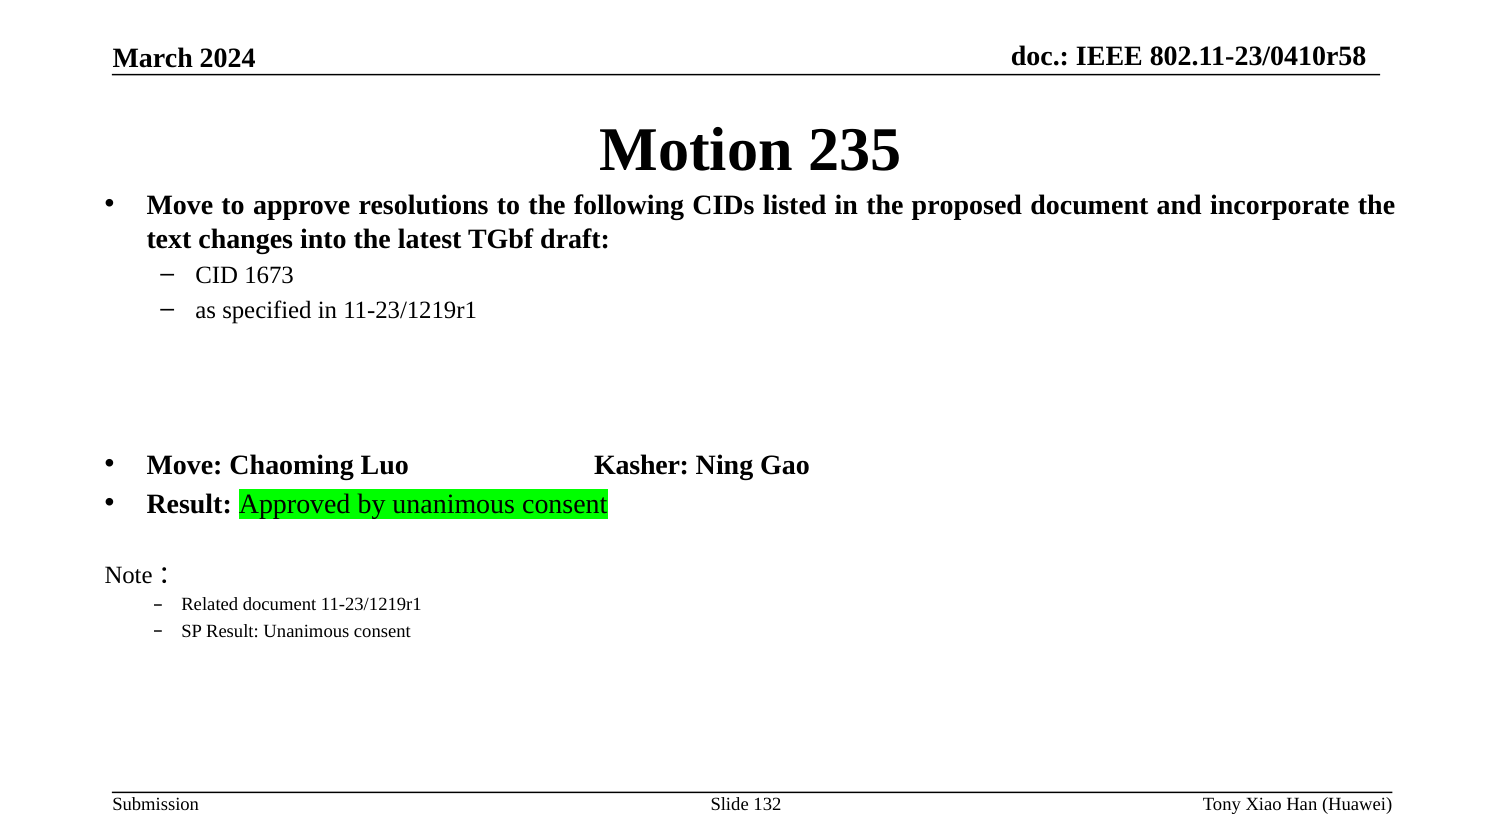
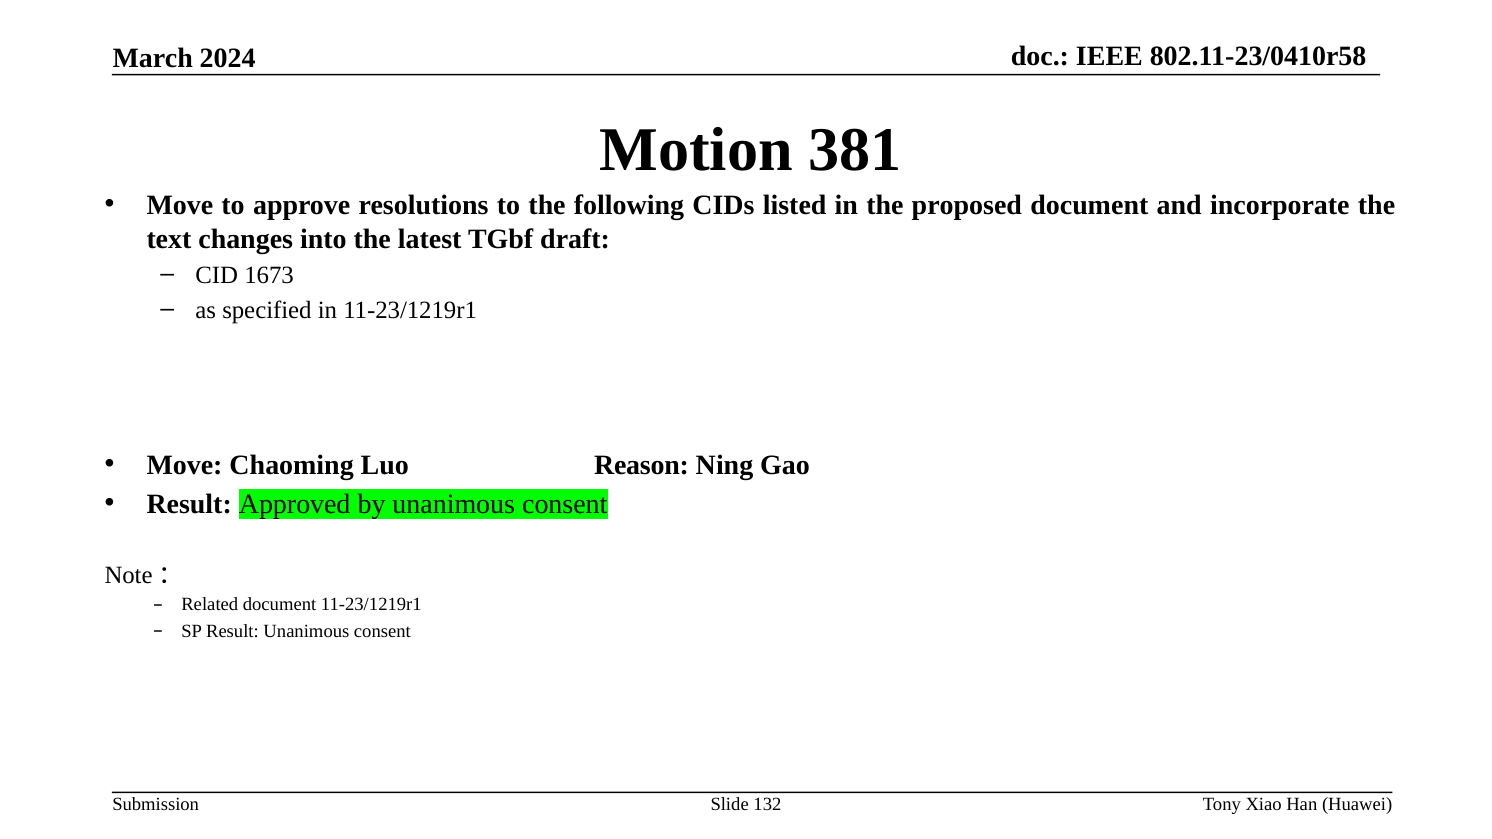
235: 235 -> 381 (855, 150)
Kasher: Kasher -> Reason (642, 465)
